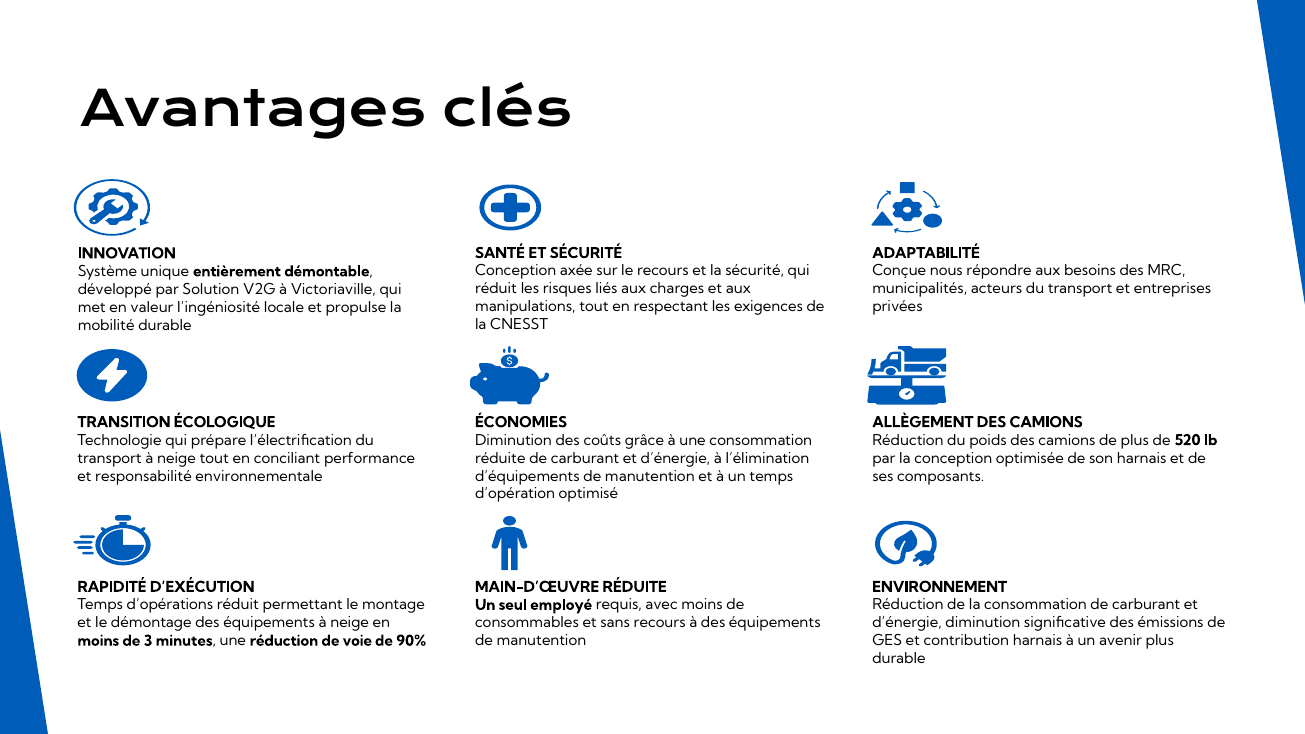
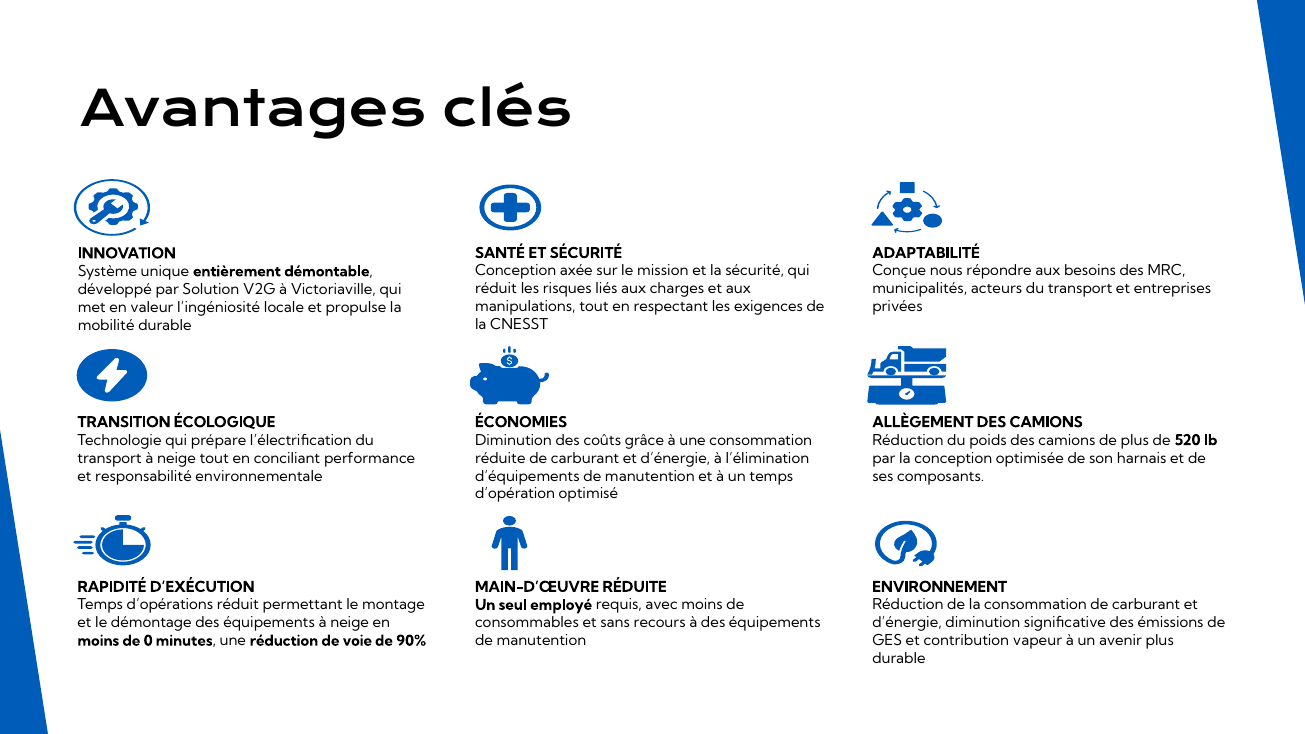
le recours: recours -> mission (663, 271)
3: 3 -> 0 (148, 641)
contribution harnais: harnais -> vapeur (1037, 641)
